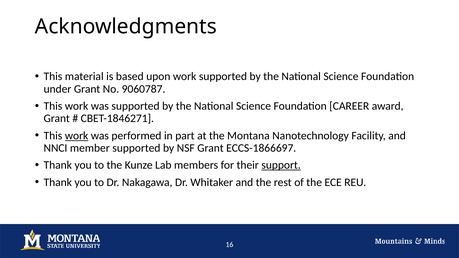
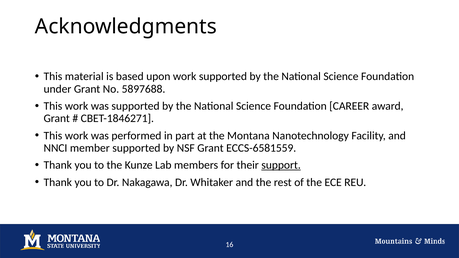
9060787: 9060787 -> 5897688 (144, 89)
work underline: present -> none (77, 136)
ECCS-1866697: ECCS-1866697 -> ECCS-6581559 (261, 148)
